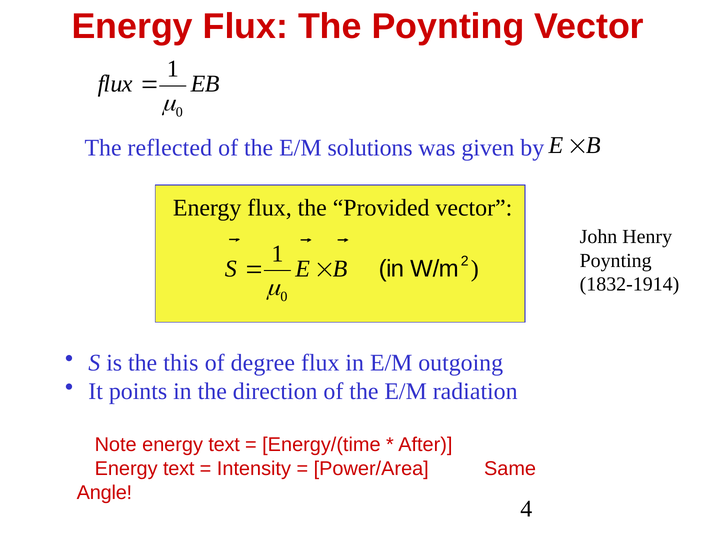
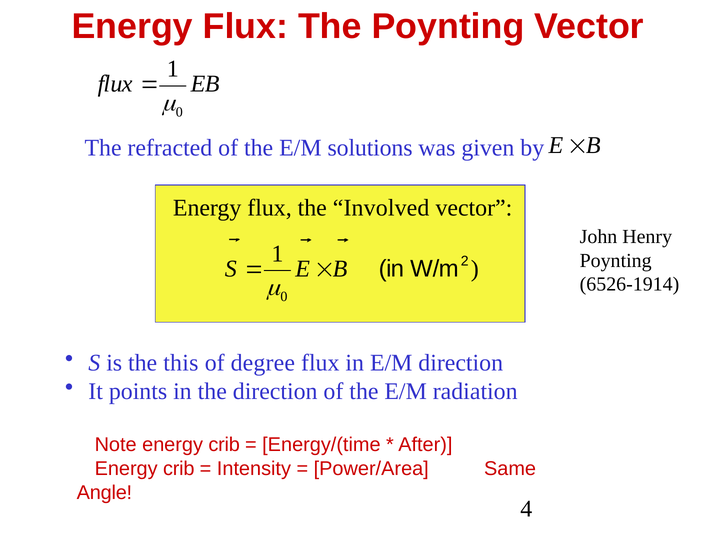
reflected: reflected -> refracted (170, 148)
Provided: Provided -> Involved (381, 208)
1832-1914: 1832-1914 -> 6526-1914 (630, 284)
E/M outgoing: outgoing -> direction (461, 363)
Note energy text: text -> crib (224, 445)
text: text -> crib (179, 469)
